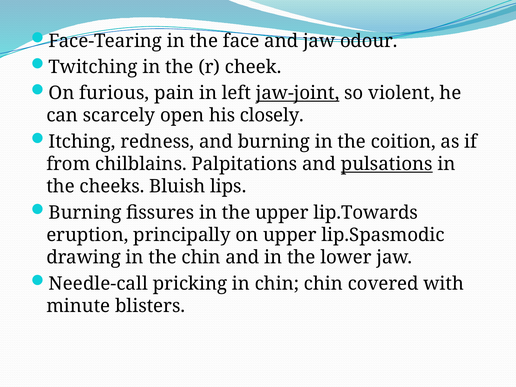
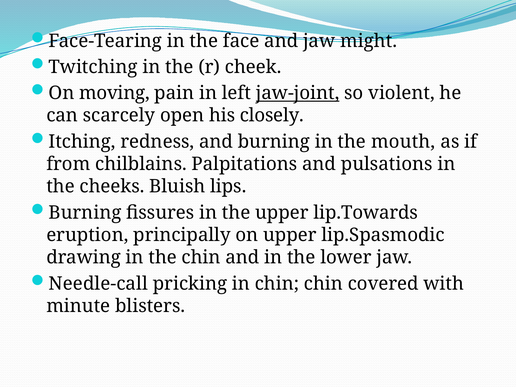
odour: odour -> might (369, 41)
furious: furious -> moving (114, 93)
coition: coition -> mouth (403, 142)
pulsations underline: present -> none (387, 164)
